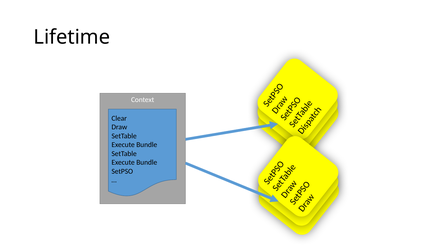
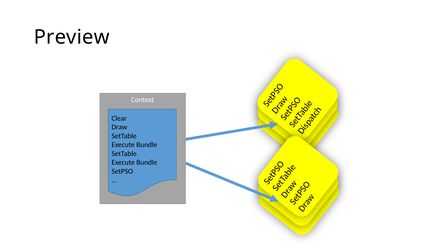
Lifetime: Lifetime -> Preview (72, 37)
